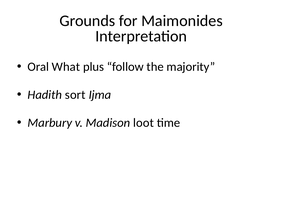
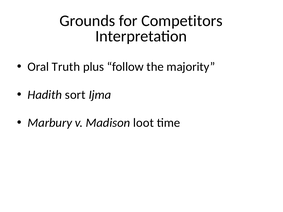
Maimonides: Maimonides -> Competitors (182, 21)
What: What -> Truth (66, 67)
